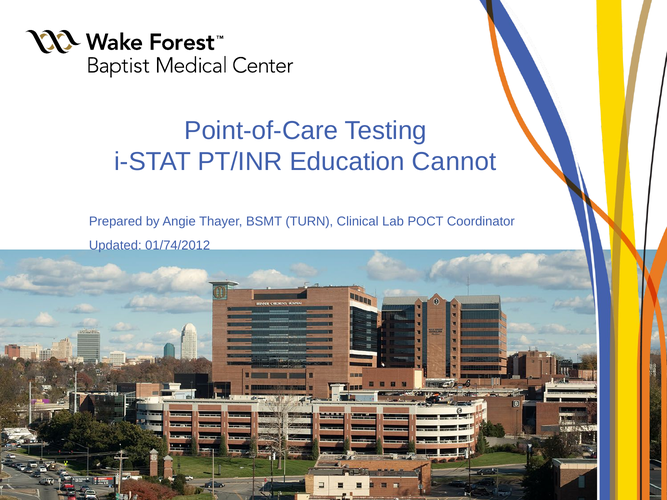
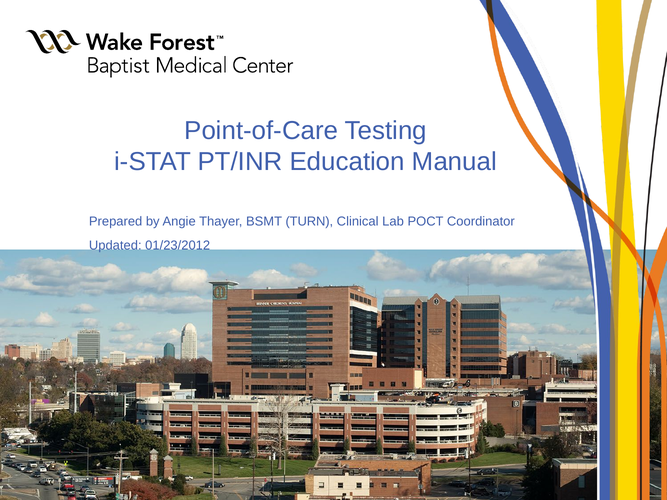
Cannot: Cannot -> Manual (454, 162)
01/74/2012: 01/74/2012 -> 01/23/2012 (178, 245)
